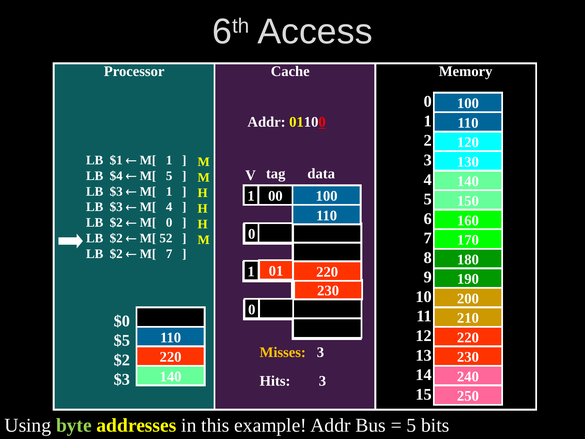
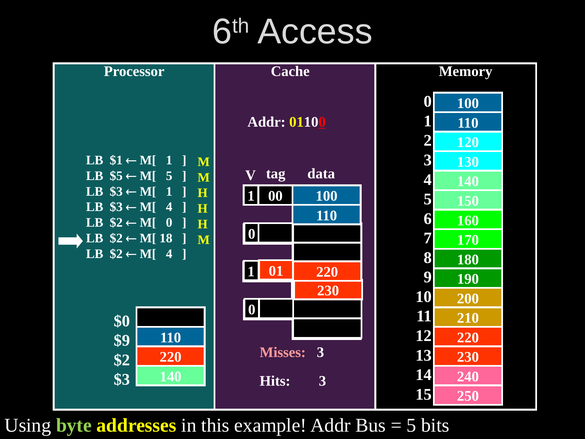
$4: $4 -> $5 (116, 176)
52: 52 -> 18 (166, 238)
7: 7 -> 4 (169, 254)
$5: $5 -> $9 (122, 340)
Misses colour: yellow -> pink (283, 352)
